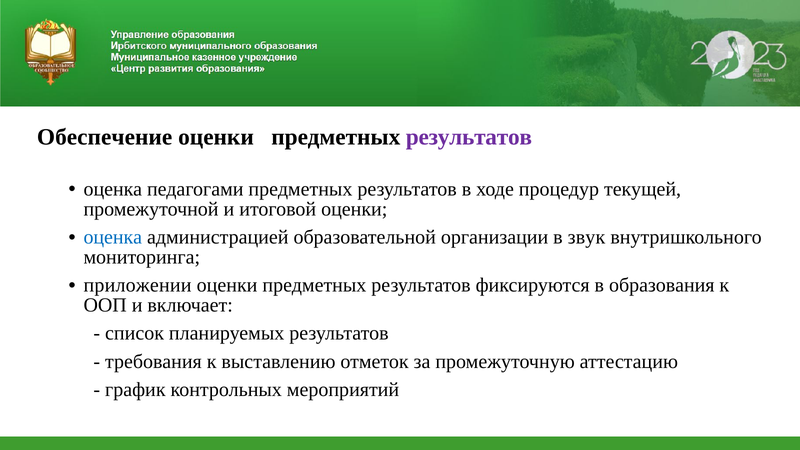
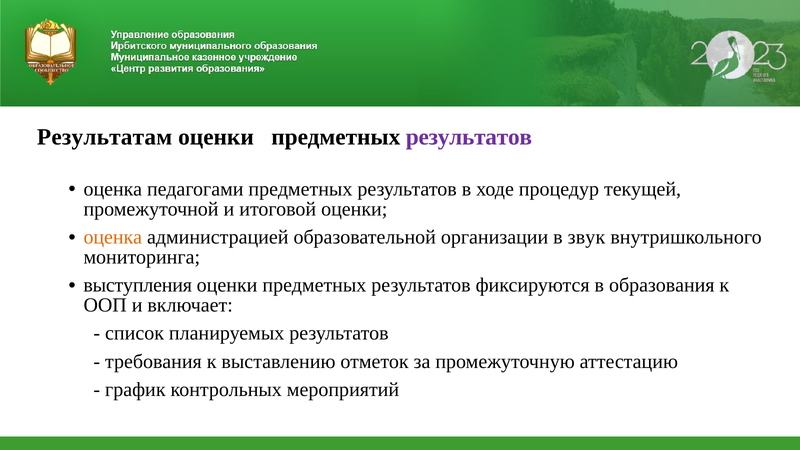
Обеспечение: Обеспечение -> Результатам (105, 137)
оценка colour: blue -> orange (113, 237)
приложении: приложении -> выступления (138, 285)
